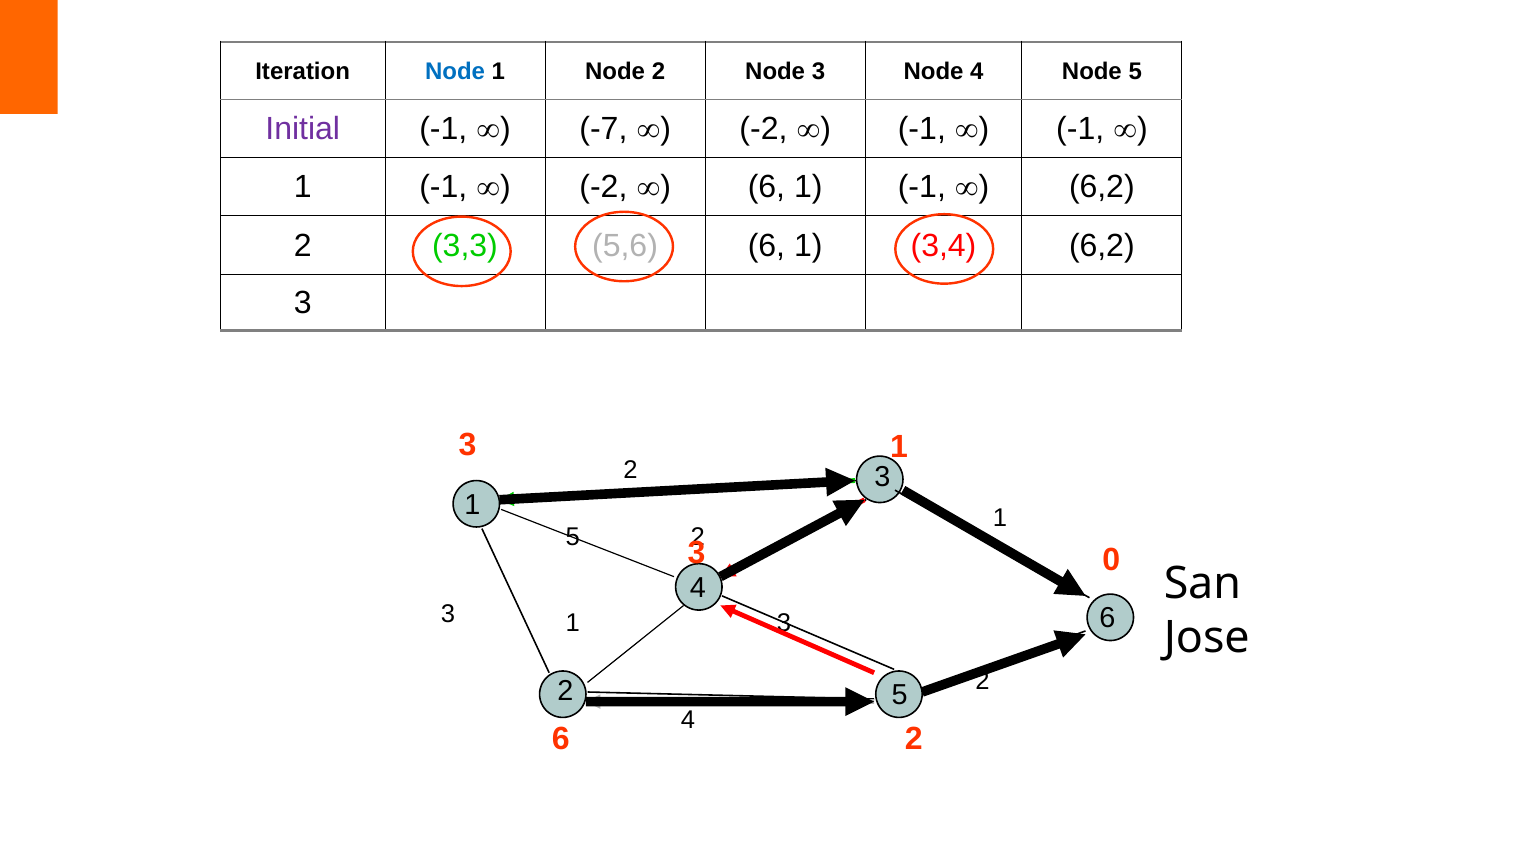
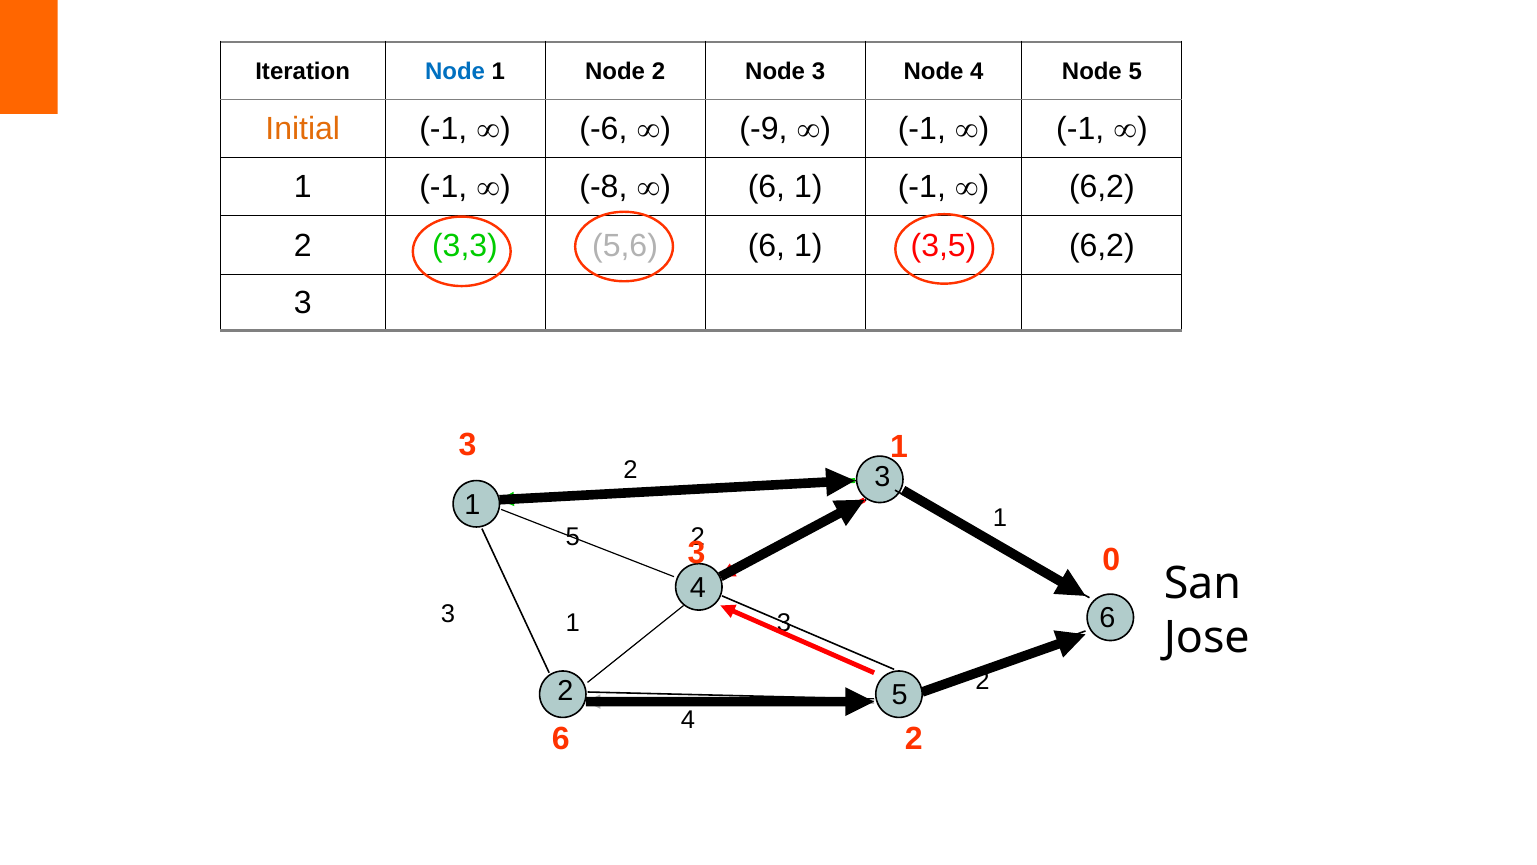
Initial colour: purple -> orange (303, 129)
-7: -7 -> -6 (603, 129)
-2: -2 -> -9 (763, 129)
-2: -2 -> -8 (603, 187)
3,4: 3,4 -> 3,5 (944, 245)
